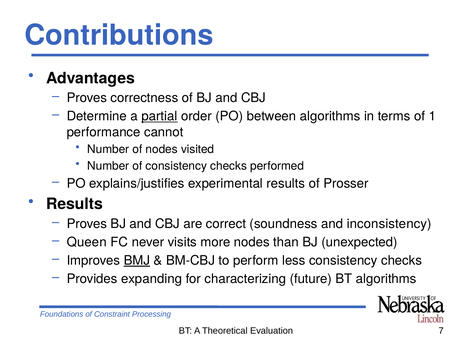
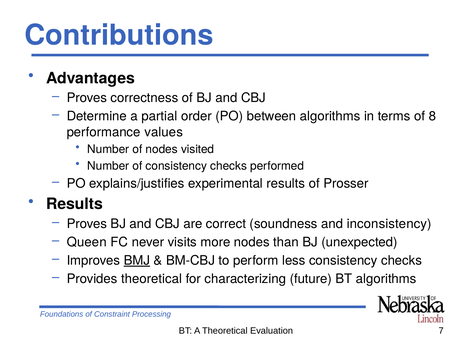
partial underline: present -> none (159, 116)
1: 1 -> 8 (432, 116)
cannot: cannot -> values (164, 132)
Provides expanding: expanding -> theoretical (152, 279)
